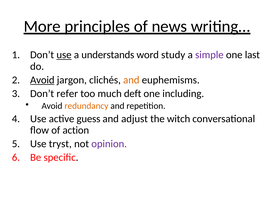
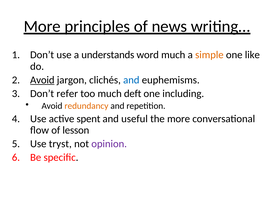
use underline: present -> none (64, 55)
word study: study -> much (173, 55)
simple colour: purple -> orange (209, 55)
last: last -> like (252, 55)
and colour: orange -> blue (131, 80)
guess: guess -> spent (88, 119)
adjust: adjust -> useful (135, 119)
the witch: witch -> more (179, 119)
action: action -> lesson (76, 131)
